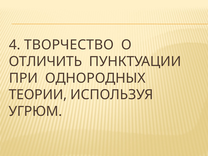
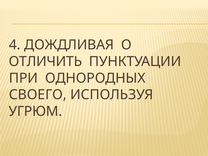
ТВОРЧЕСТВО: ТВОРЧЕСТВО -> ДОЖДЛИВАЯ (69, 45)
ТЕОРИИ: ТЕОРИИ -> СВОЕГО (38, 95)
